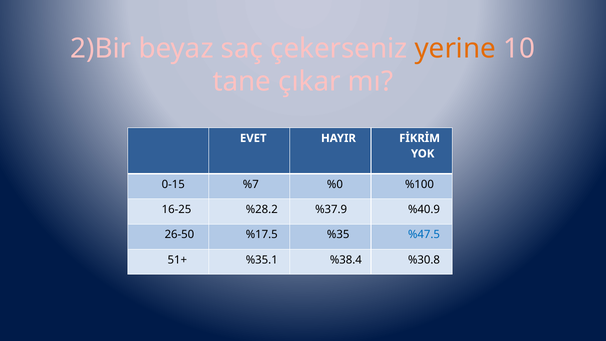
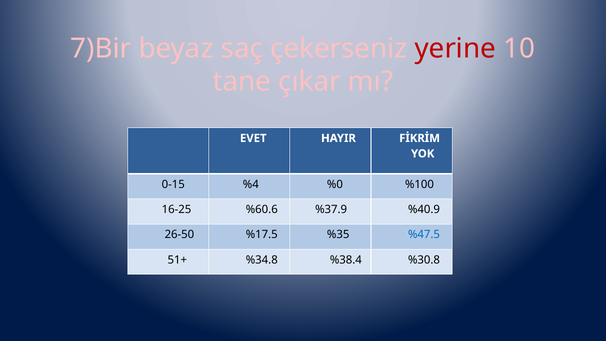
2)Bir: 2)Bir -> 7)Bir (101, 48)
yerine colour: orange -> red (455, 48)
%7: %7 -> %4 (251, 184)
%28.2: %28.2 -> %60.6 (262, 210)
%35.1: %35.1 -> %34.8 (262, 260)
